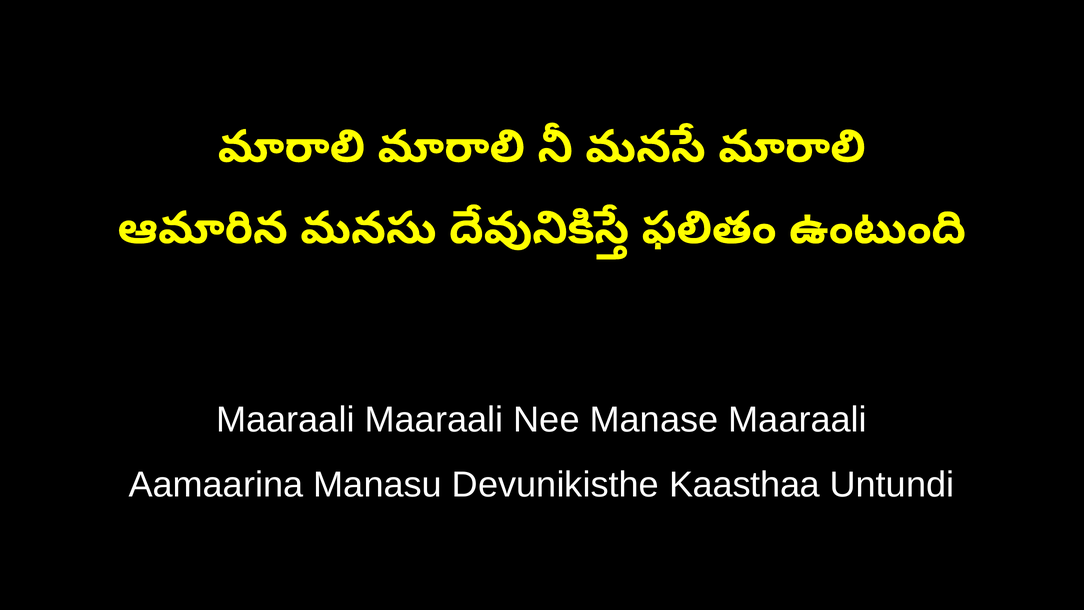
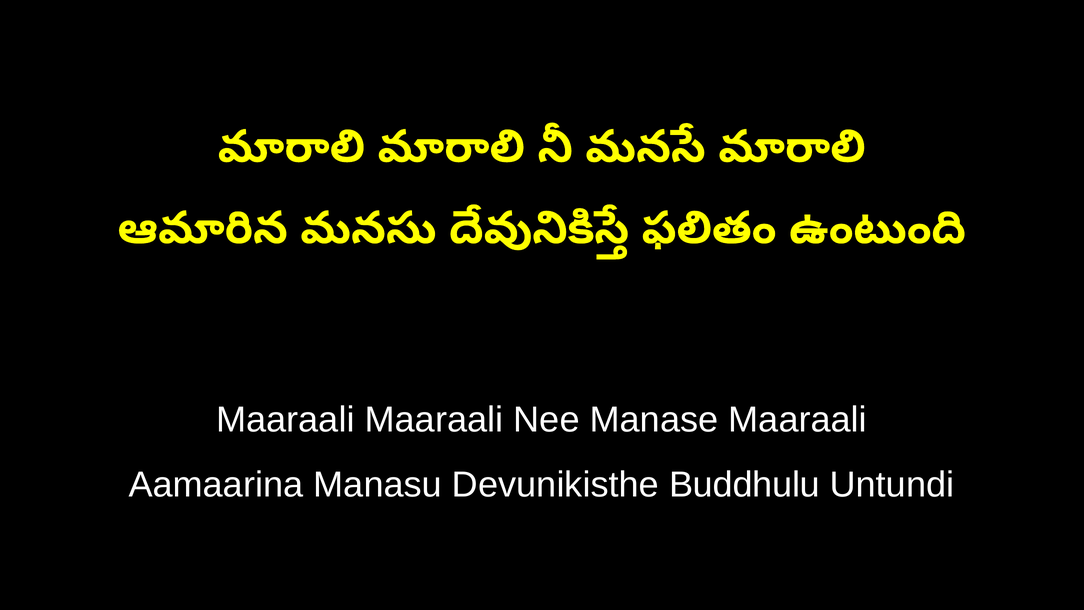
Kaasthaa: Kaasthaa -> Buddhulu (744, 485)
